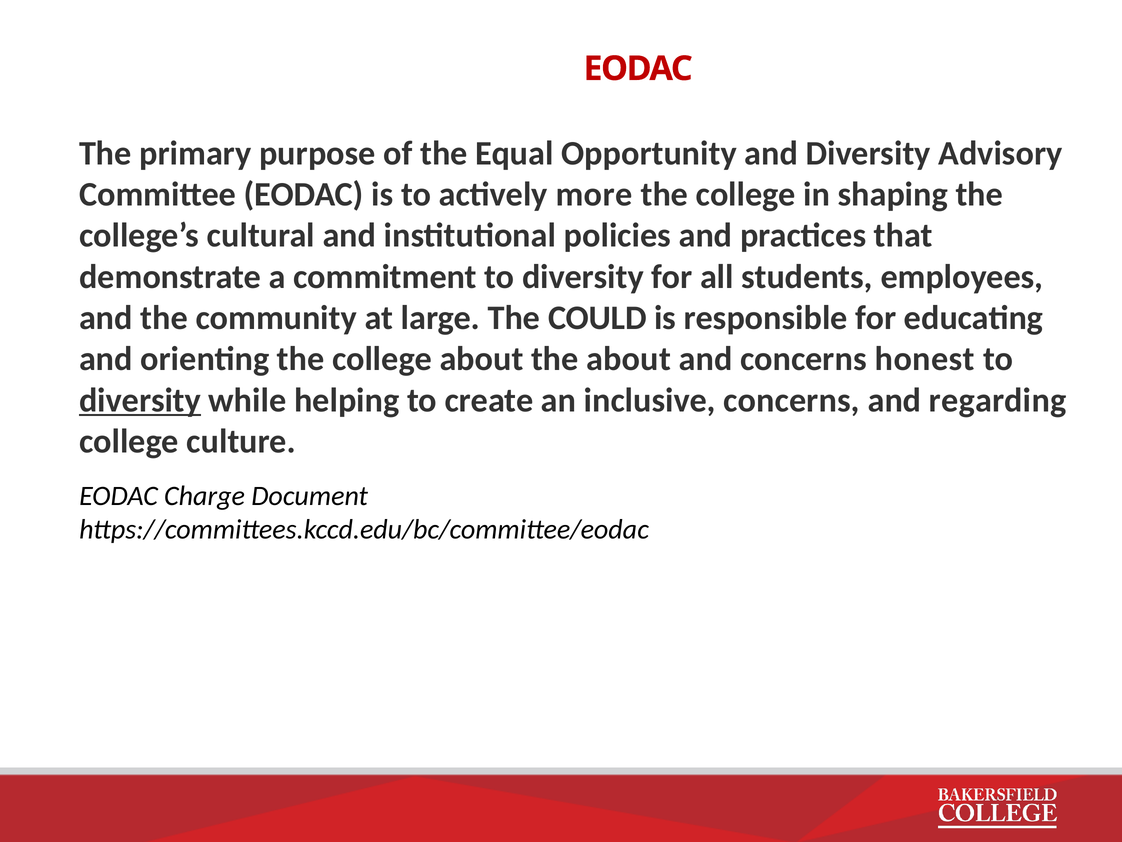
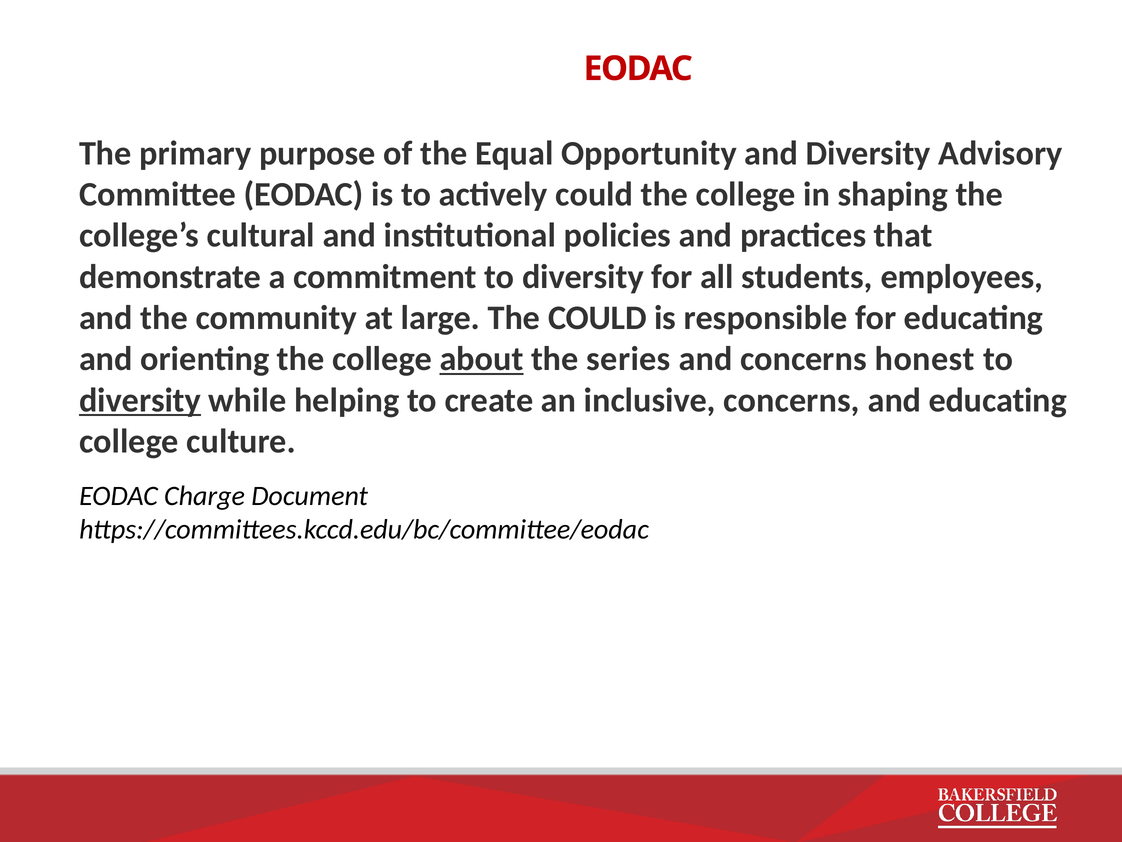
actively more: more -> could (594, 194)
about underline: none -> present (481, 359)
the about: about -> series (628, 359)
and regarding: regarding -> educating (998, 400)
